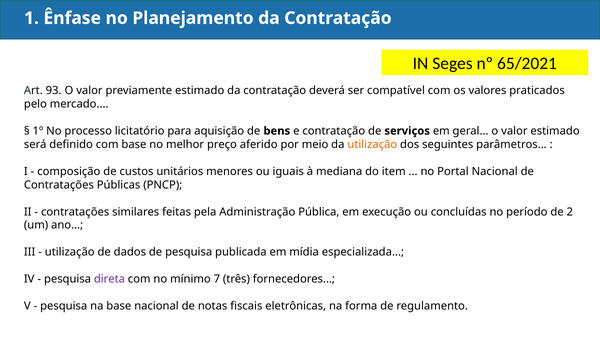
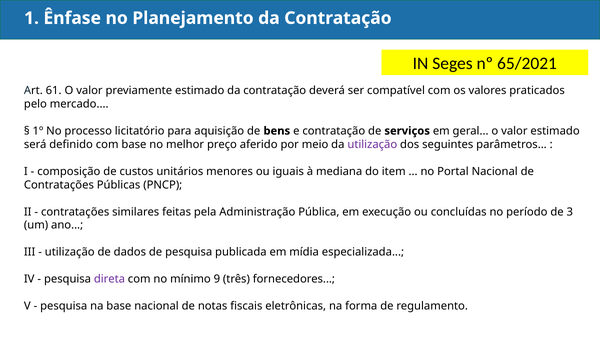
93: 93 -> 61 (54, 91)
utilização colour: orange -> purple (372, 145)
2: 2 -> 3 (570, 212)
7: 7 -> 9 (217, 280)
